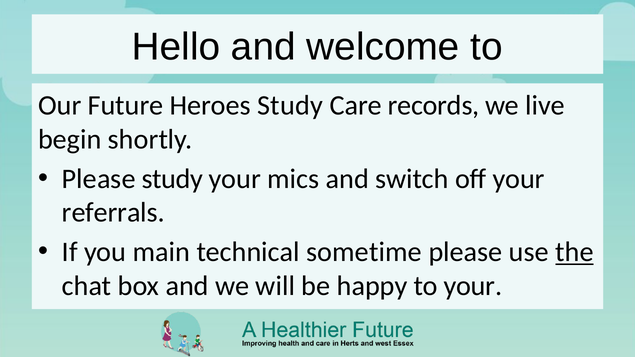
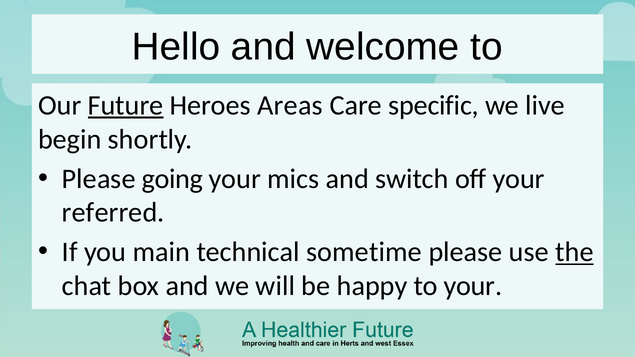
Future underline: none -> present (126, 105)
Heroes Study: Study -> Areas (290, 105)
records: records -> specific (434, 105)
Please study: study -> going (172, 179)
referrals: referrals -> referred (113, 213)
